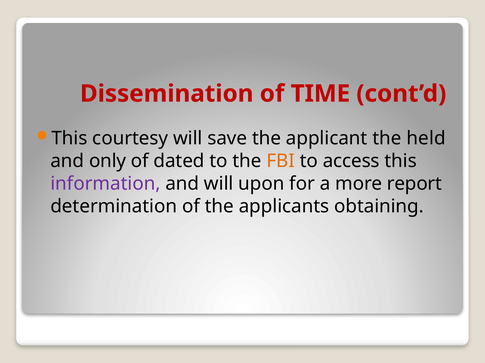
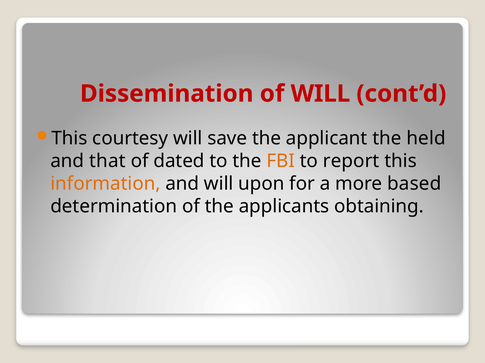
of TIME: TIME -> WILL (320, 94)
only: only -> that (107, 161)
access: access -> report (351, 161)
information colour: purple -> orange (105, 184)
report: report -> based (414, 184)
